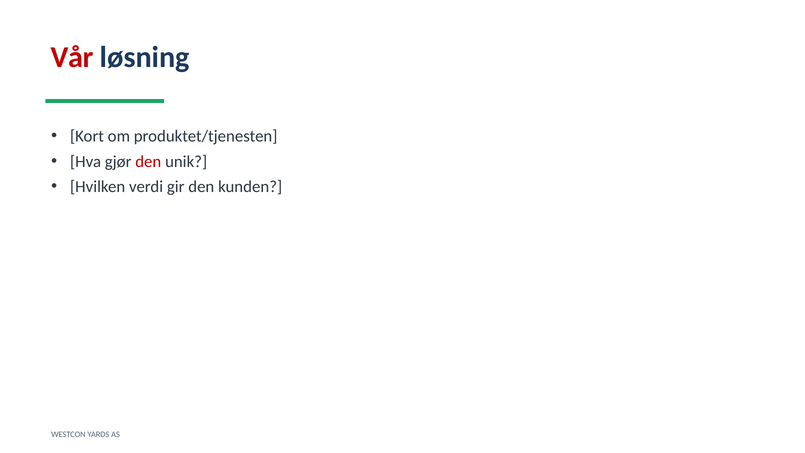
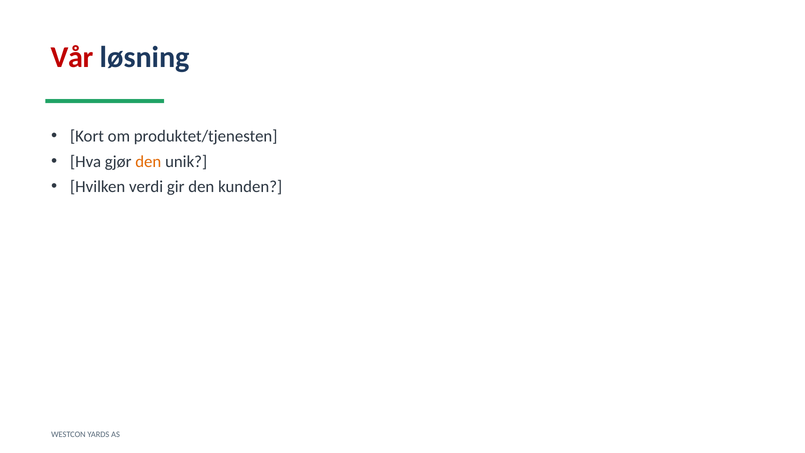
den colour: red -> orange (148, 162)
